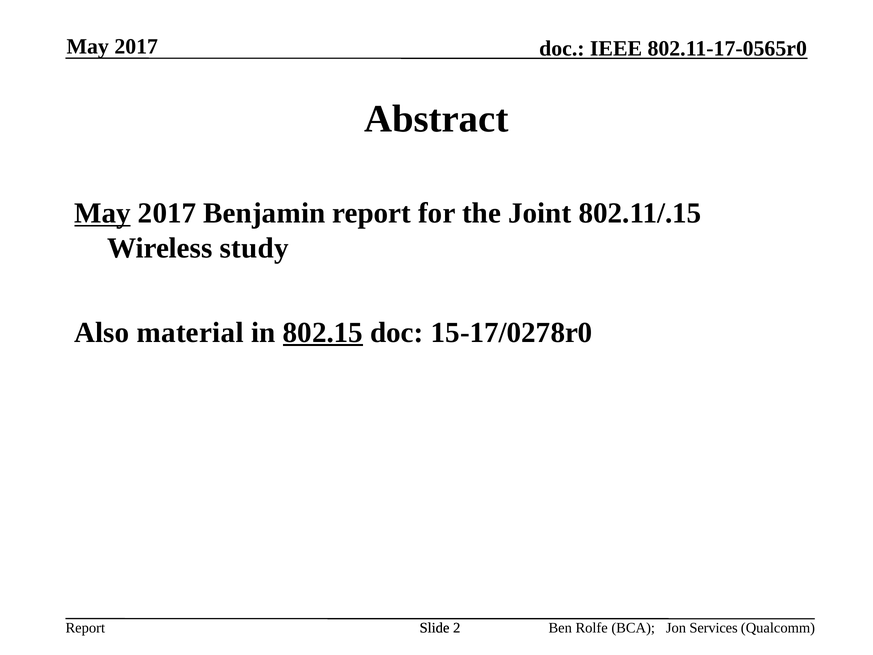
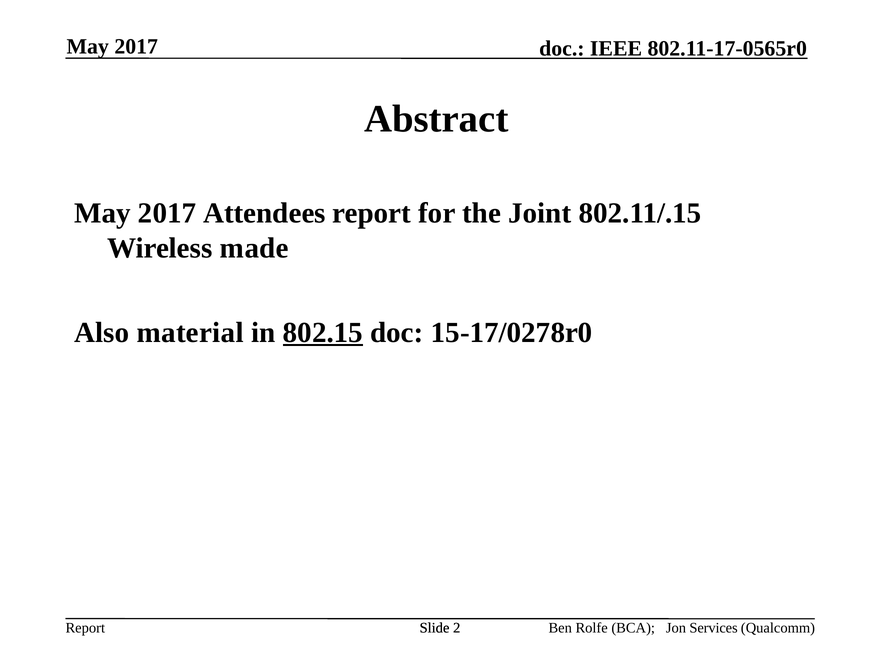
May underline: present -> none (103, 213)
Benjamin: Benjamin -> Attendees (264, 213)
study: study -> made (254, 248)
